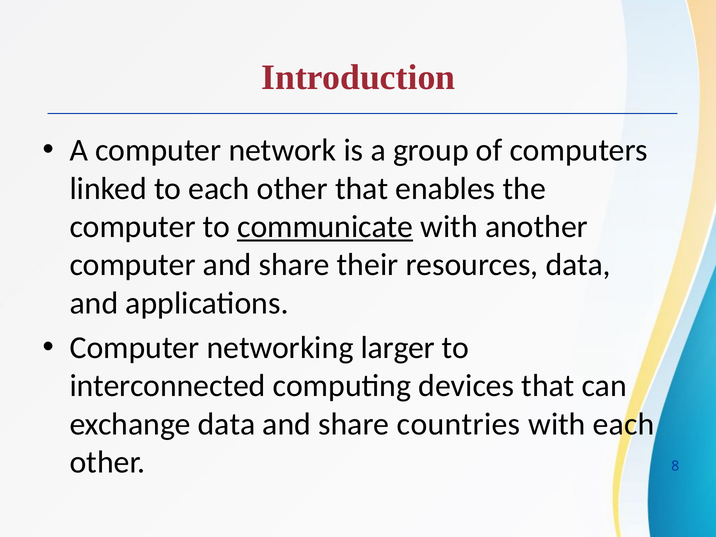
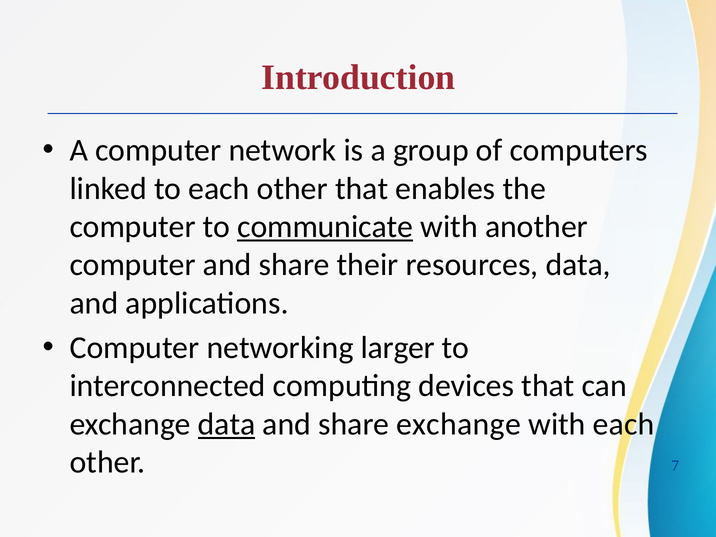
data underline: none -> present (227, 424)
share countries: countries -> exchange (459, 424)
8: 8 -> 7 (675, 466)
